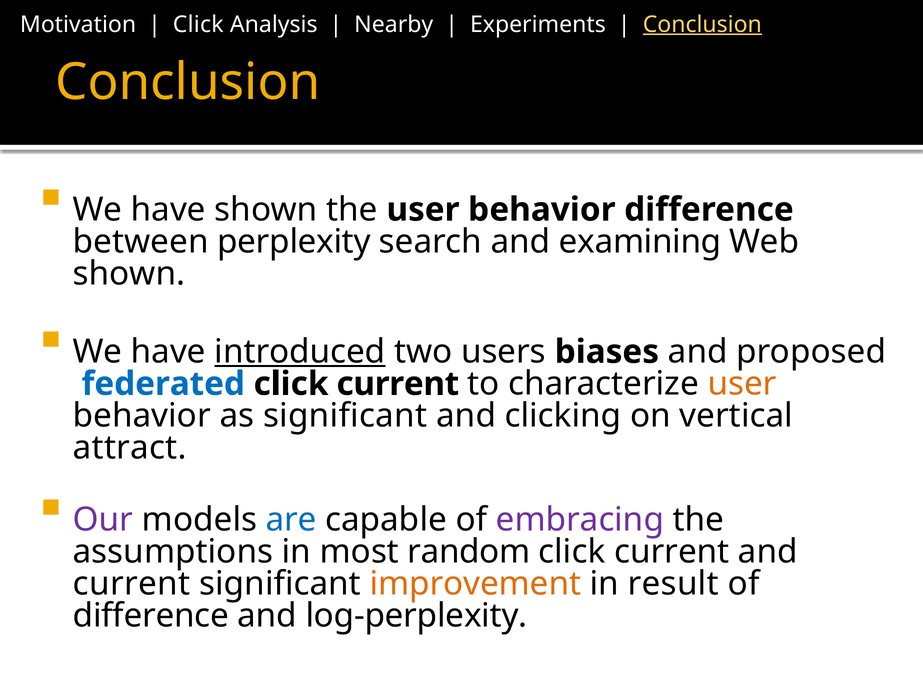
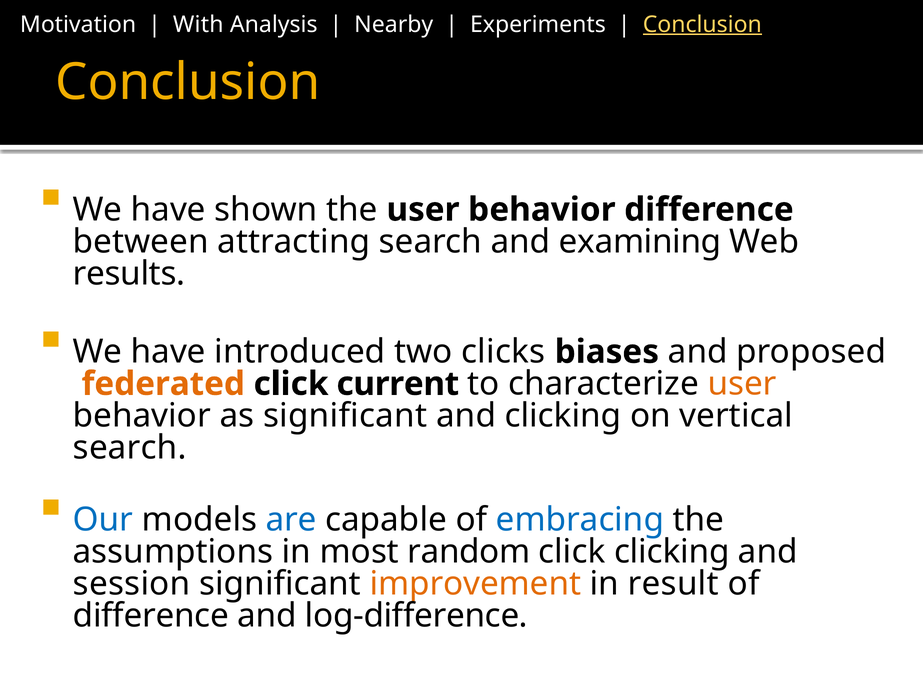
Click: Click -> With (198, 24)
perplexity: perplexity -> attracting (294, 241)
shown: shown -> results (129, 273)
introduced underline: present -> none (300, 351)
users: users -> clicks (503, 351)
federated colour: blue -> orange (163, 383)
attract: attract -> search (130, 447)
Our colour: purple -> blue (103, 519)
embracing colour: purple -> blue (580, 519)
current: current -> clicking (672, 551)
current: current -> session (132, 583)
log-perplexity: log-perplexity -> log-difference (416, 615)
